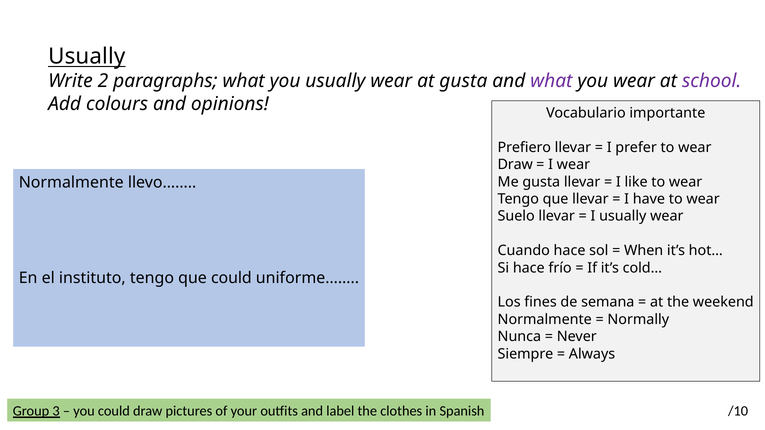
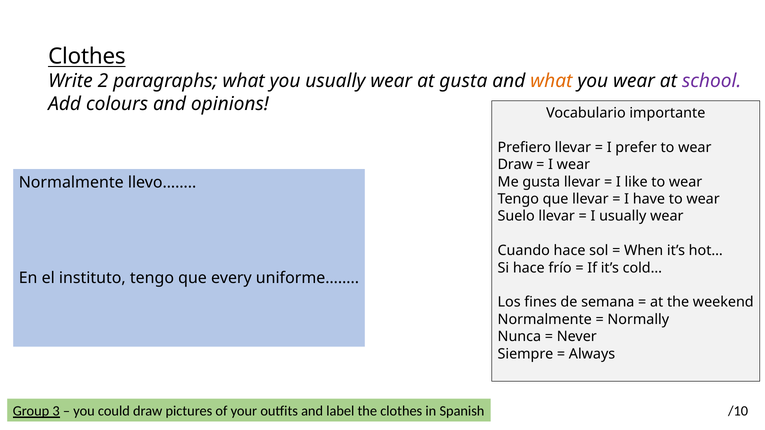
Usually: Usually -> Clothes (87, 56)
what colour: purple -> orange (551, 81)
que could: could -> every (231, 278)
